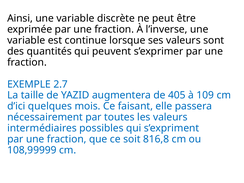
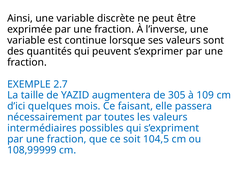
405: 405 -> 305 (177, 95)
816,8: 816,8 -> 104,5 (156, 139)
